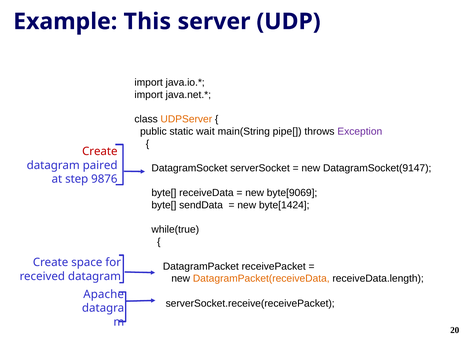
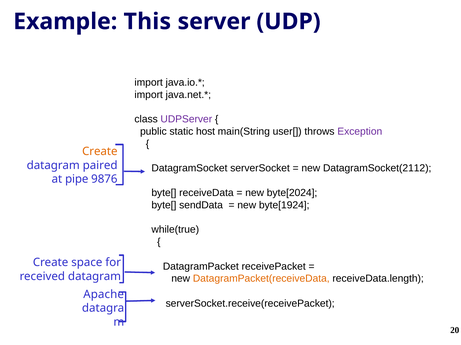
UDPServer colour: orange -> purple (186, 119)
wait: wait -> host (206, 132)
pipe[: pipe[ -> user[ (287, 132)
Create colour: red -> orange (100, 152)
DatagramSocket(9147: DatagramSocket(9147 -> DatagramSocket(2112 (377, 169)
step: step -> pipe (77, 179)
byte[9069: byte[9069 -> byte[2024 (292, 193)
byte[1424: byte[1424 -> byte[1924 (284, 205)
